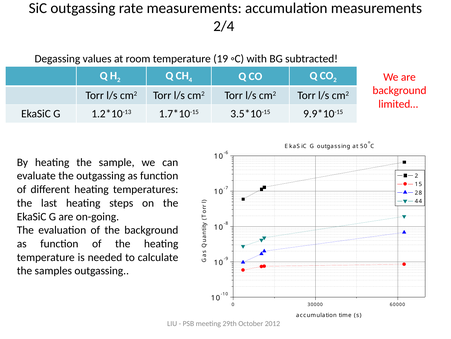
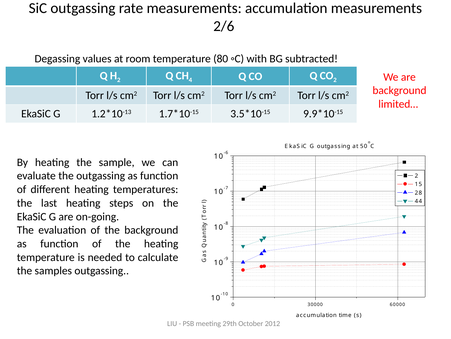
2/4: 2/4 -> 2/6 (224, 26)
19: 19 -> 80 (221, 59)
